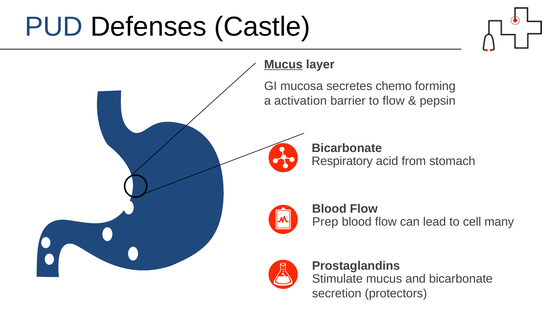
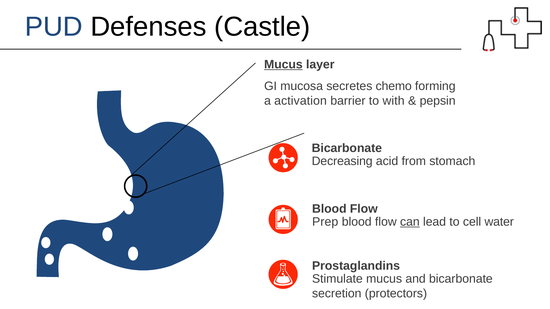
to flow: flow -> with (394, 101)
Respiratory: Respiratory -> Decreasing (342, 161)
can underline: none -> present (410, 222)
many: many -> water (499, 222)
